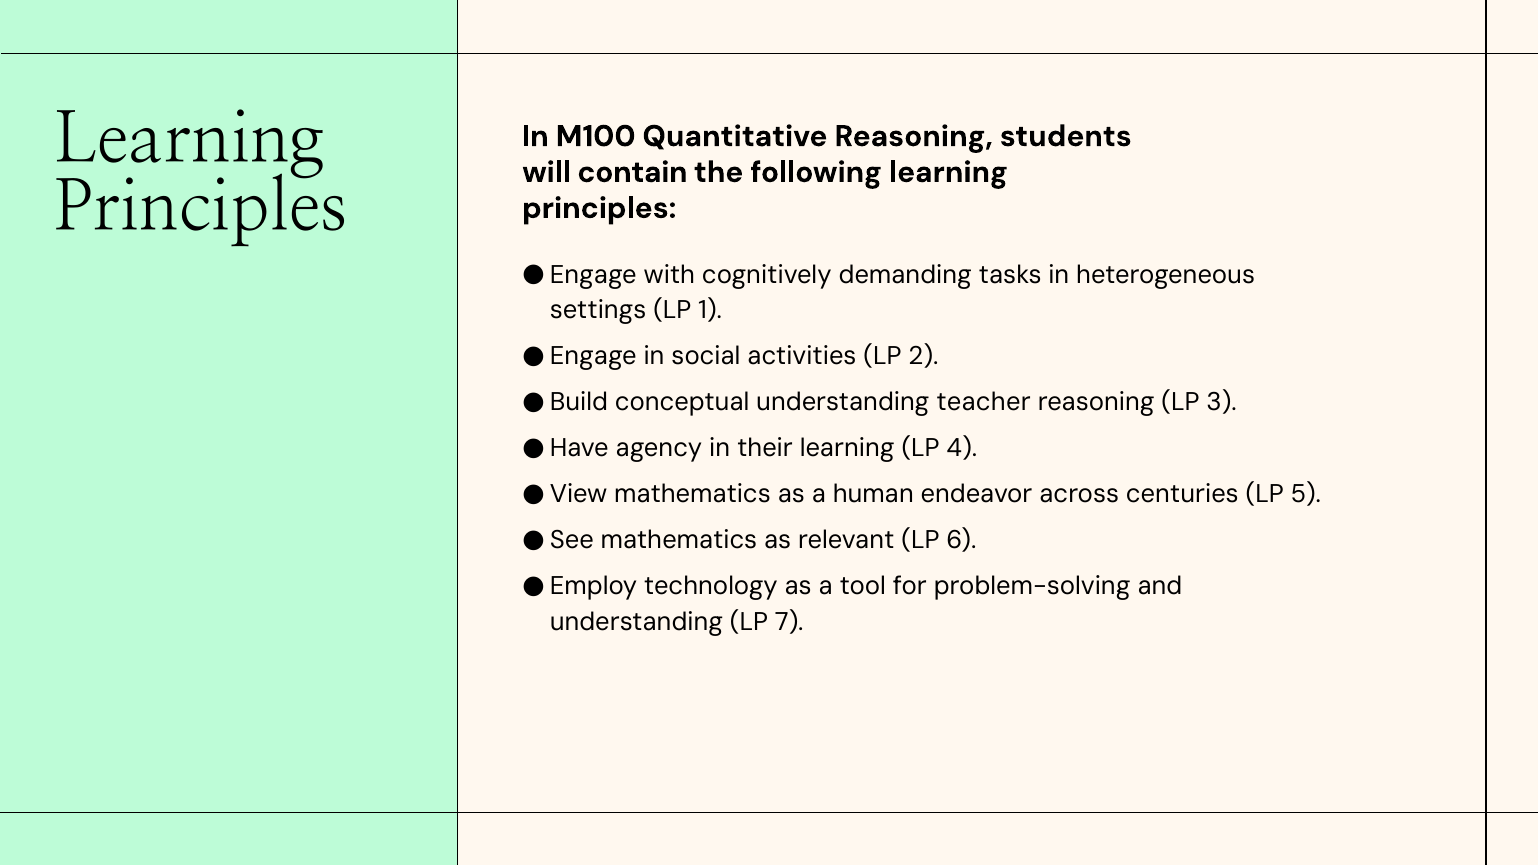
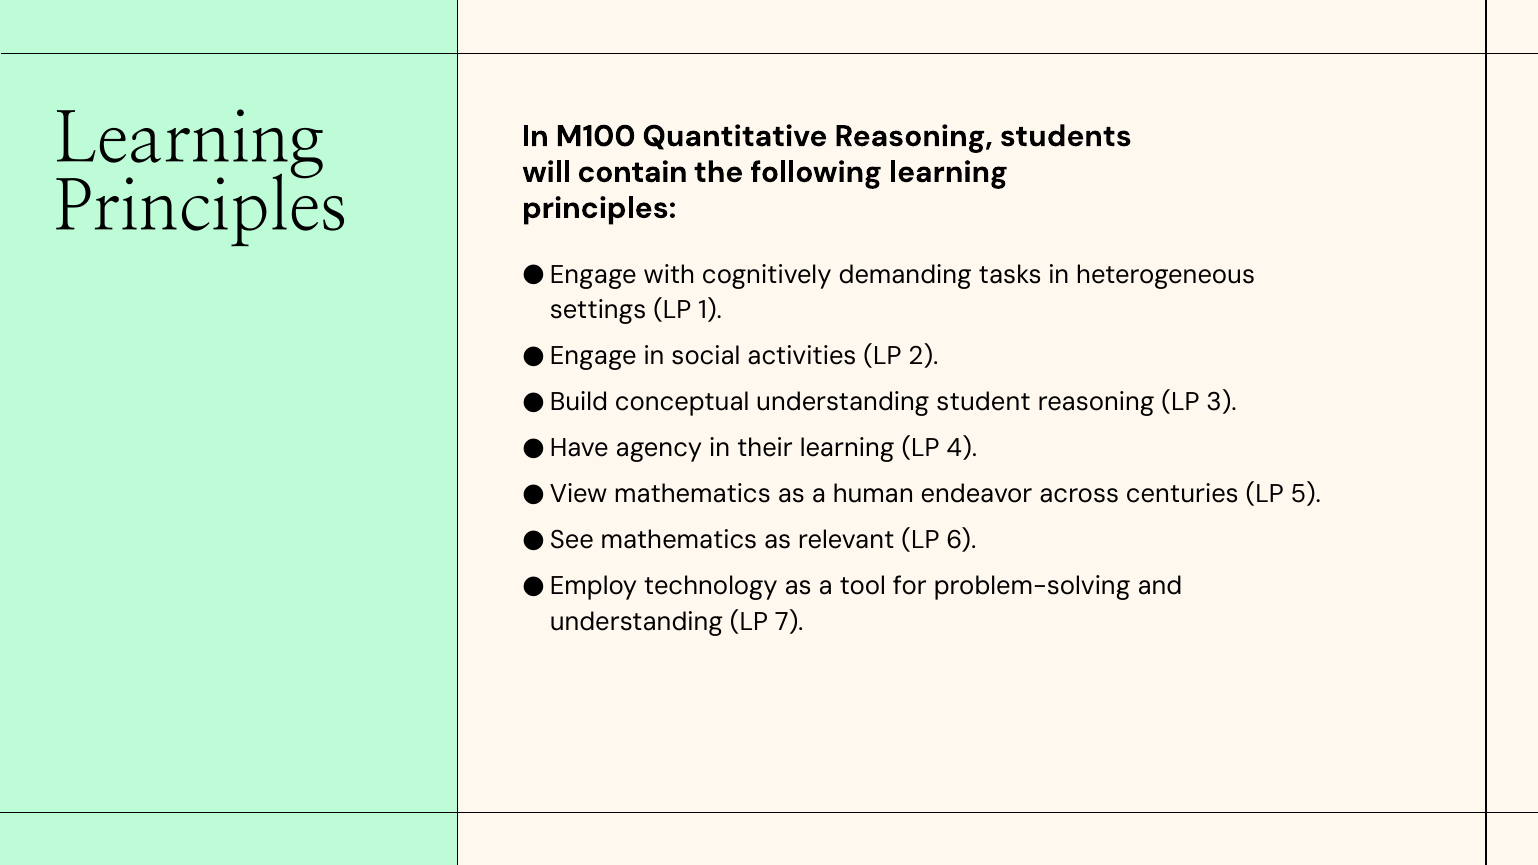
teacher: teacher -> student (984, 402)
